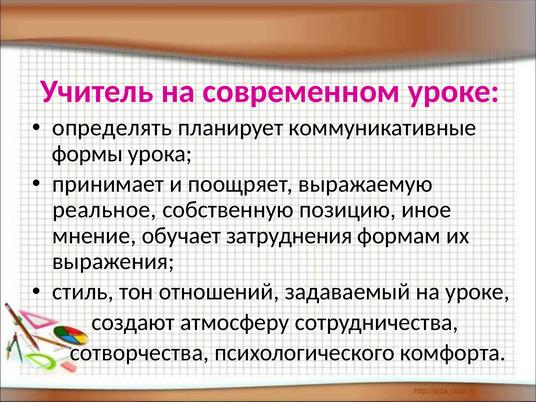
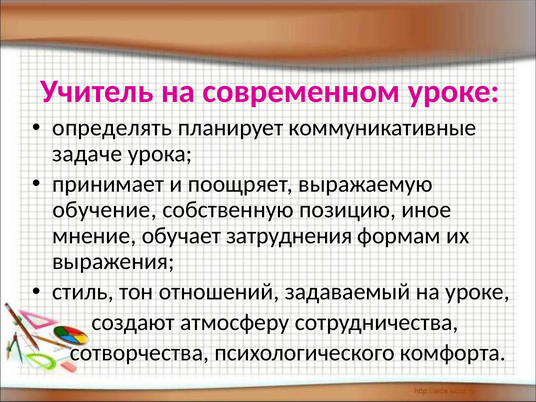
формы: формы -> задаче (87, 153)
реальное: реальное -> обучение (105, 210)
